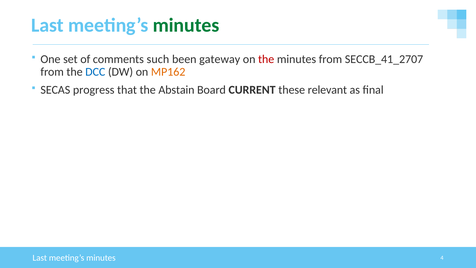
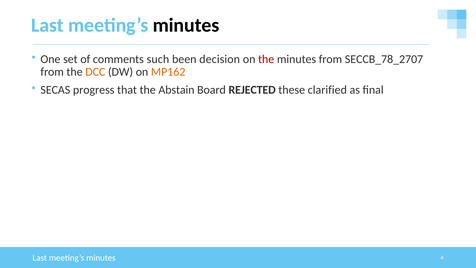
minutes colour: green -> black (186, 25)
gateway: gateway -> decision (220, 59)
SECCB_41_2707: SECCB_41_2707 -> SECCB_78_2707 (384, 59)
DCC colour: blue -> orange (95, 72)
CURRENT: CURRENT -> REJECTED (252, 90)
relevant: relevant -> clarified (327, 90)
